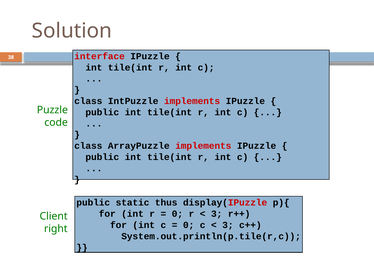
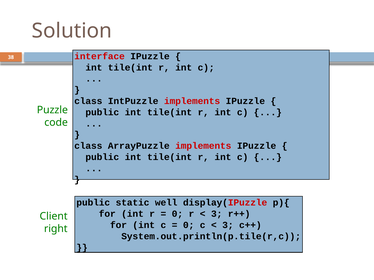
thus: thus -> well (166, 203)
